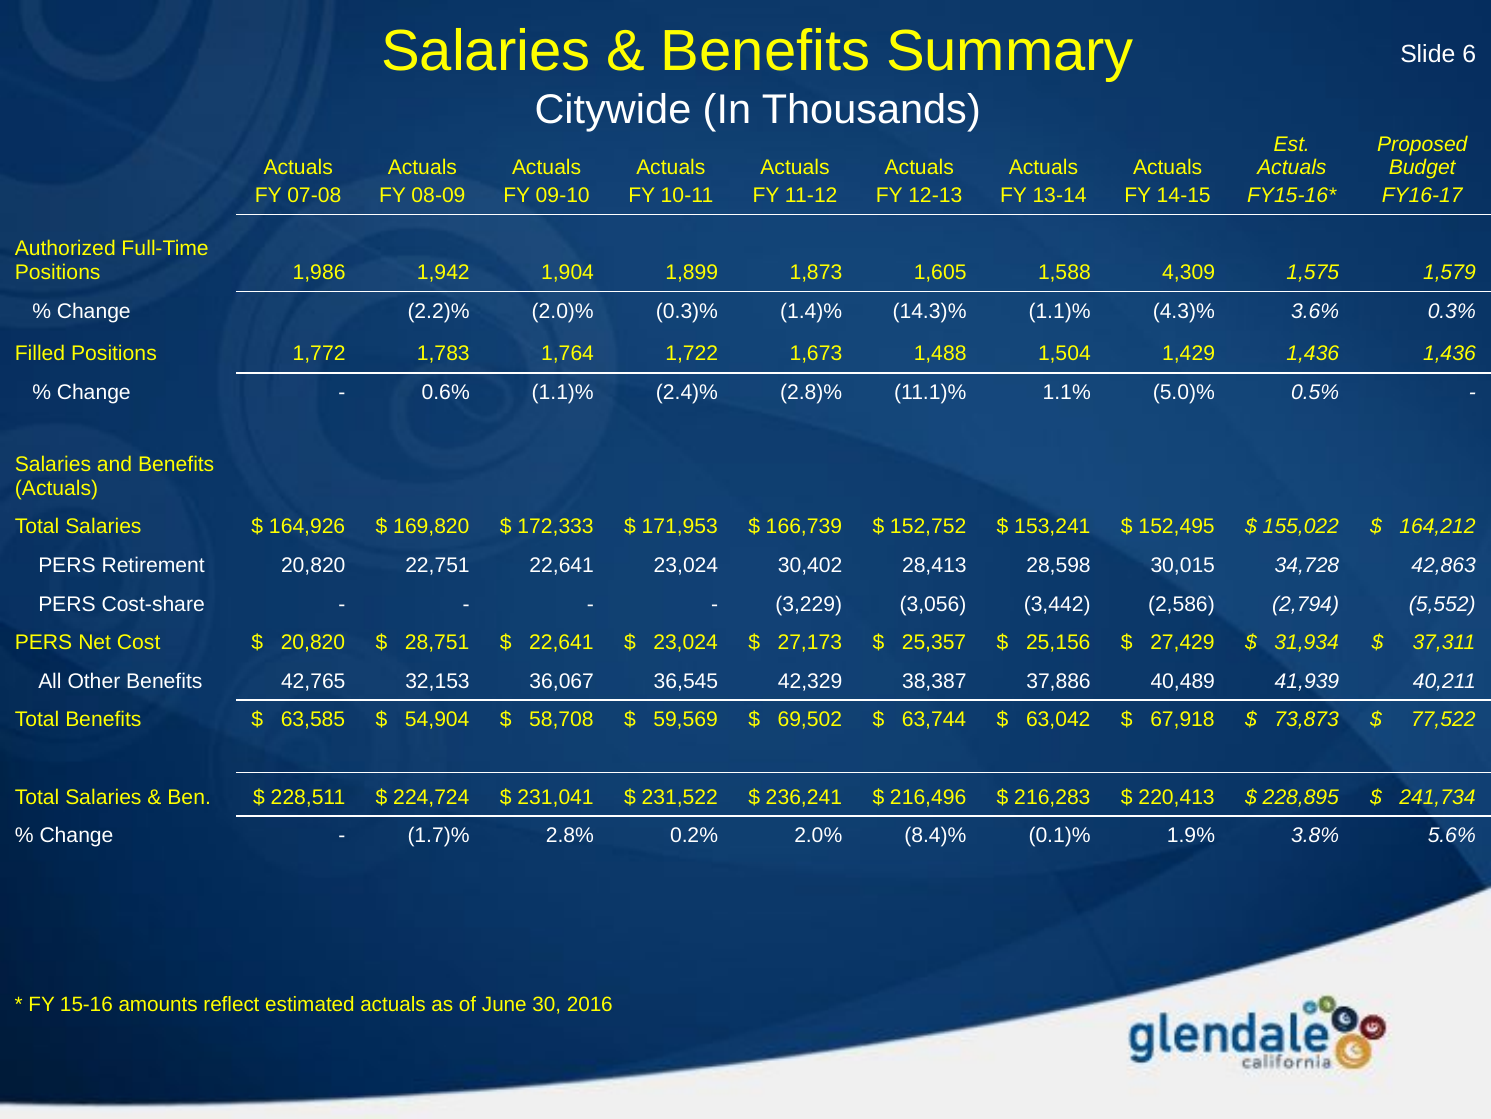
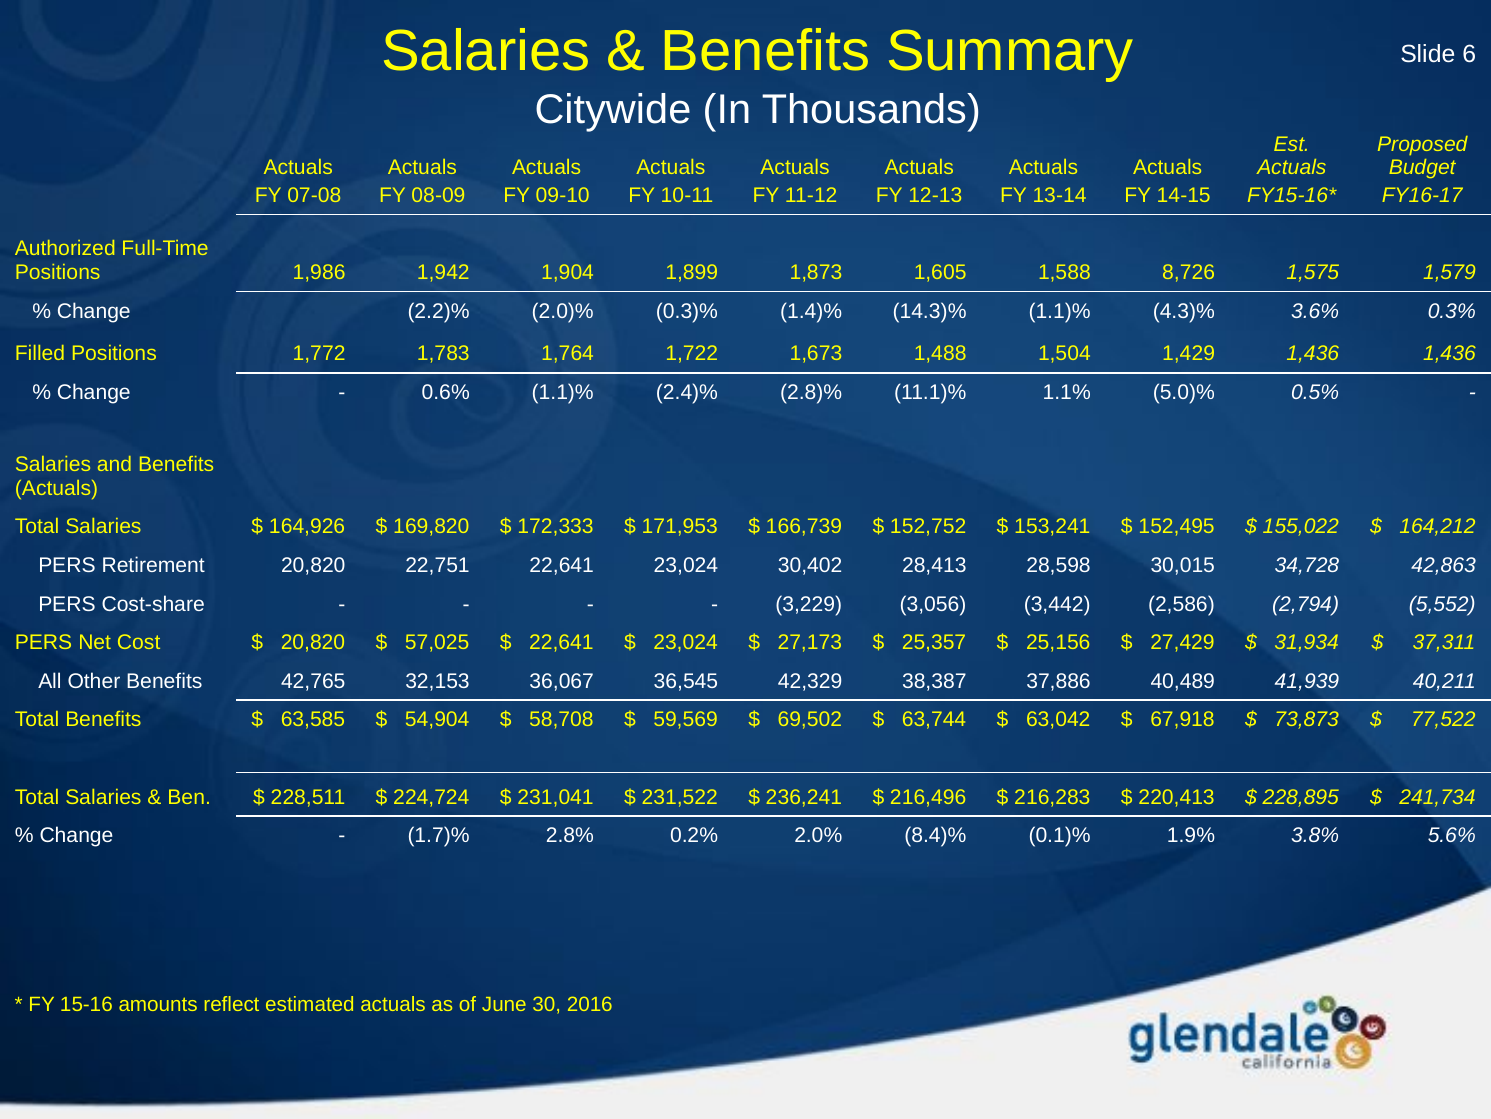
4,309: 4,309 -> 8,726 (1189, 272)
28,751: 28,751 -> 57,025 (437, 642)
